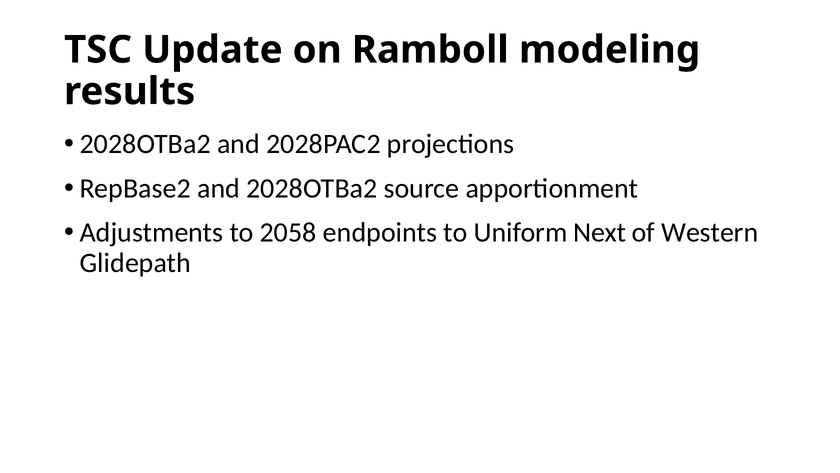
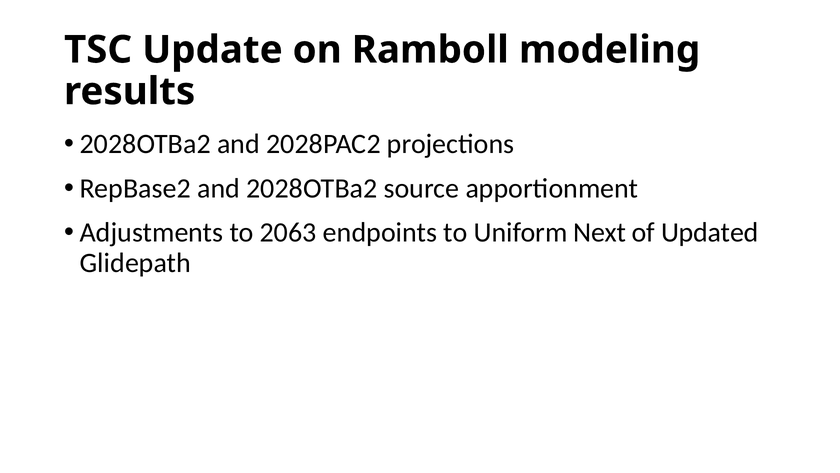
2058: 2058 -> 2063 (288, 232)
Western: Western -> Updated (710, 232)
